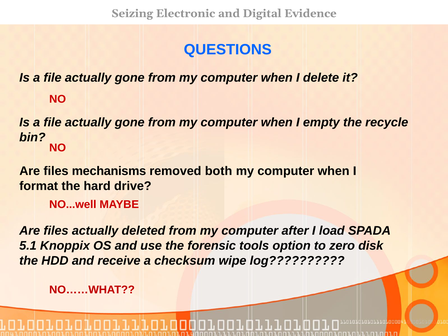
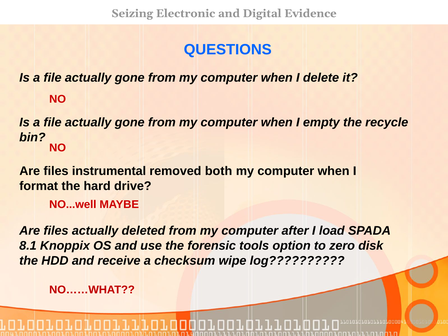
mechanisms: mechanisms -> instrumental (109, 171)
5.1: 5.1 -> 8.1 (28, 246)
